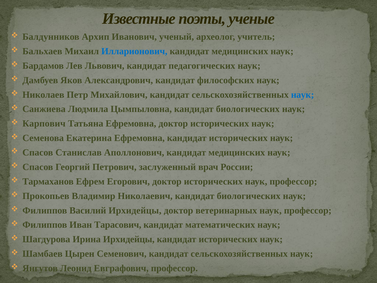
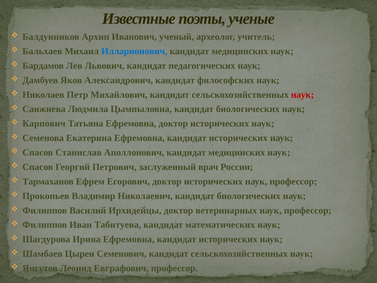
наук colour: blue -> red (303, 95)
Тарасович: Тарасович -> Табитуева (118, 225)
Ирина Ирхидейцы: Ирхидейцы -> Ефремовна (129, 239)
